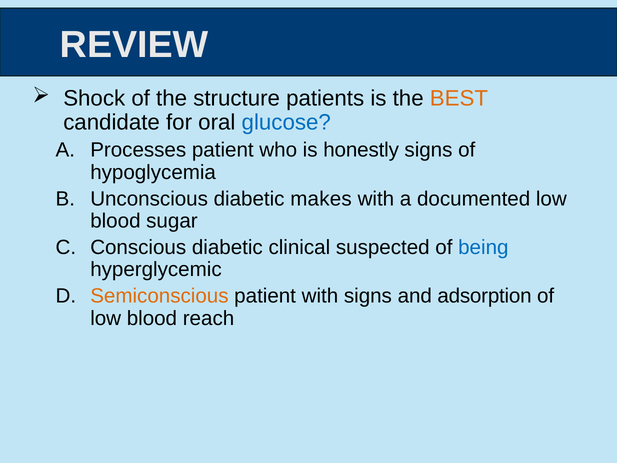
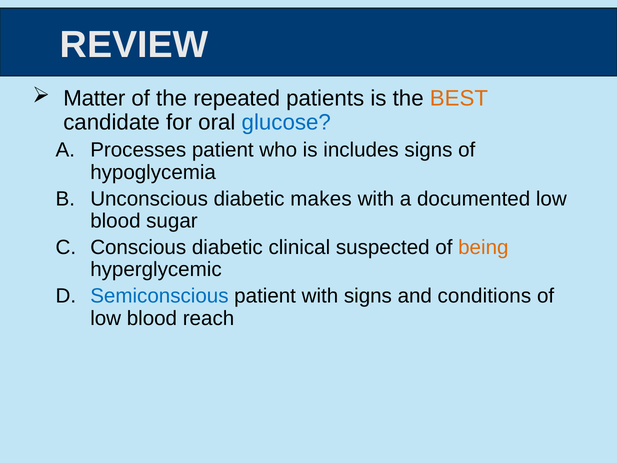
Shock: Shock -> Matter (94, 99)
structure: structure -> repeated (237, 99)
honestly: honestly -> includes (361, 150)
being colour: blue -> orange (483, 247)
Semiconscious colour: orange -> blue (159, 296)
adsorption: adsorption -> conditions (484, 296)
